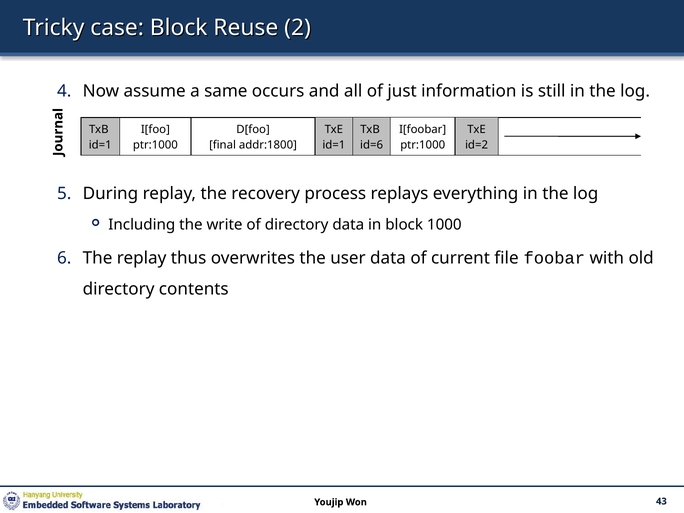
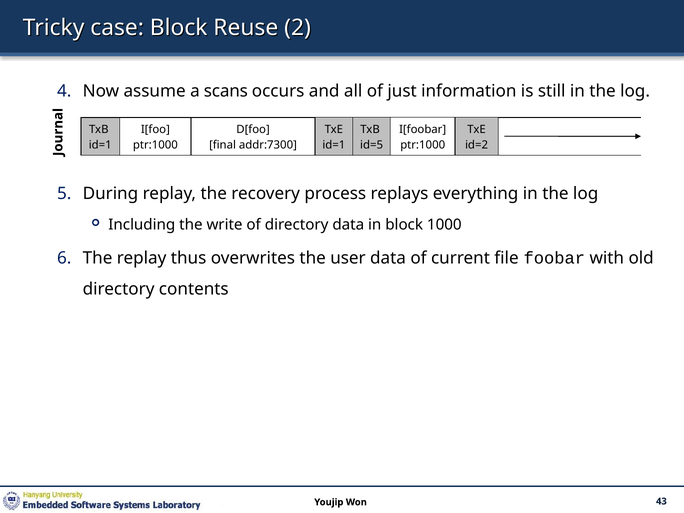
same: same -> scans (226, 91)
addr:1800: addr:1800 -> addr:7300 (268, 145)
id=6: id=6 -> id=5 (372, 145)
